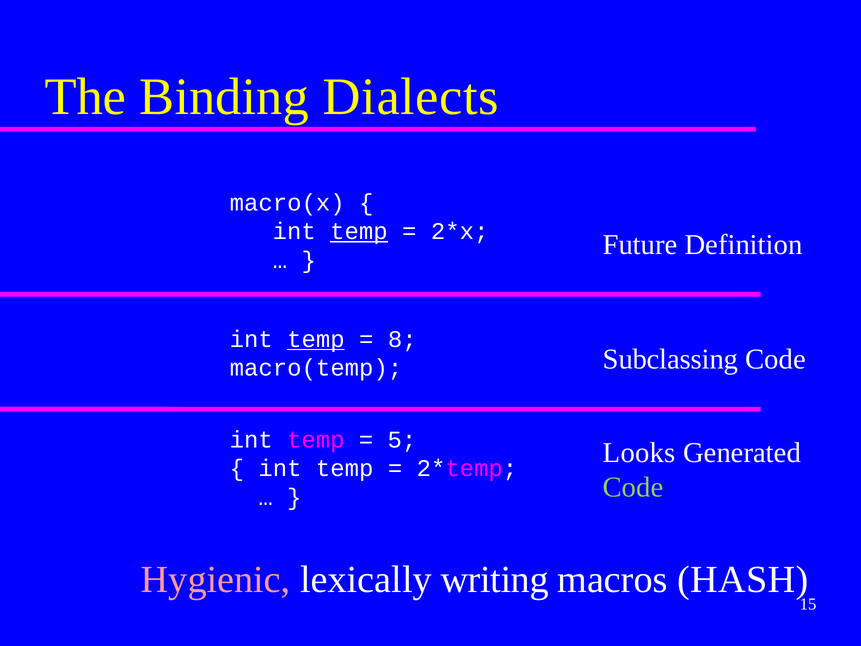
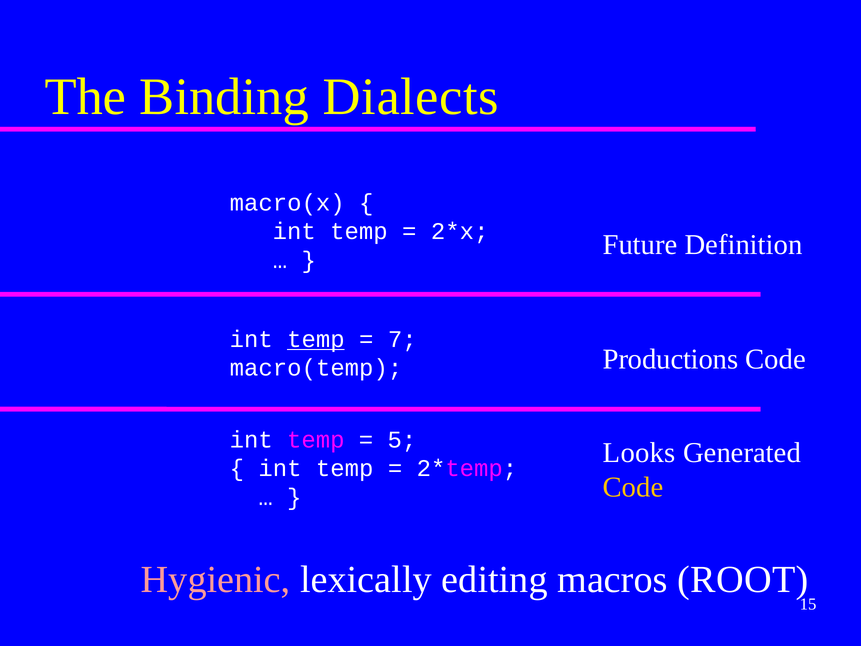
temp underline: present -> none (359, 231)
8: 8 -> 7 (402, 339)
Subclassing: Subclassing -> Productions (670, 359)
Code colour: light green -> yellow (633, 487)
writing: writing -> editing (495, 580)
HASH: HASH -> ROOT (743, 580)
